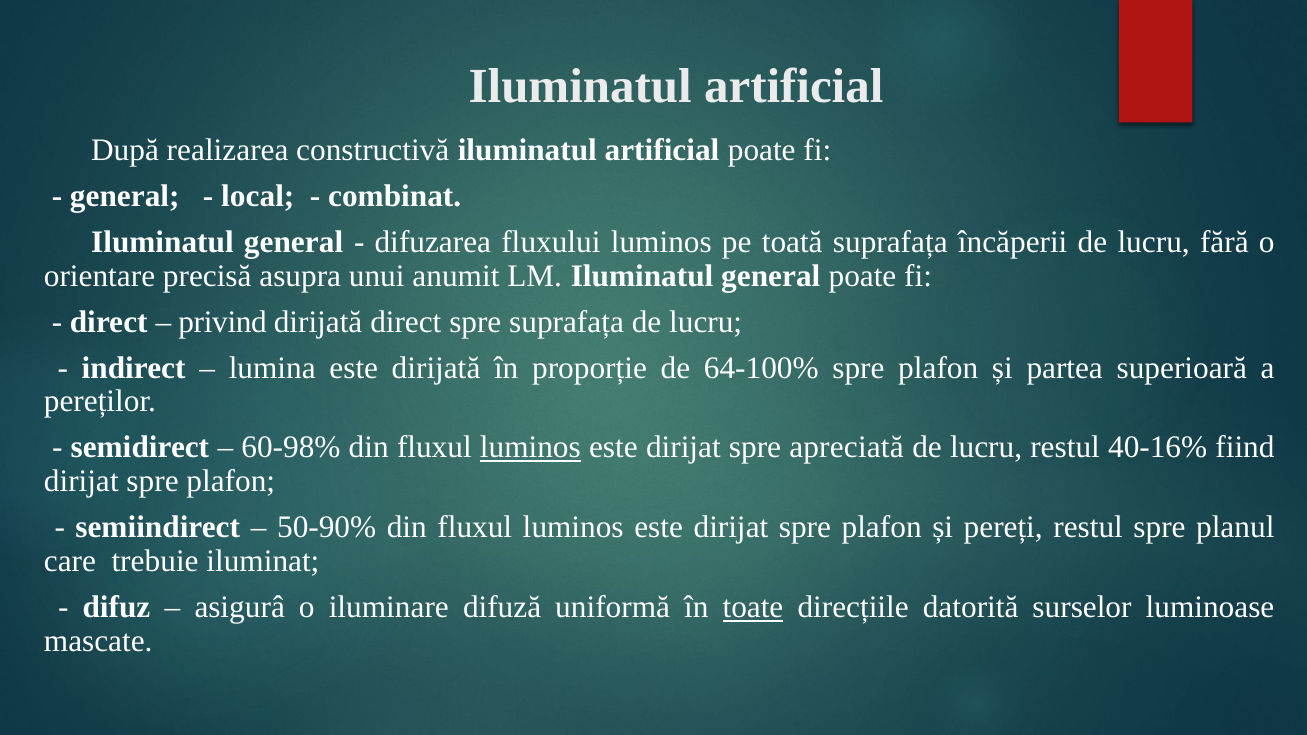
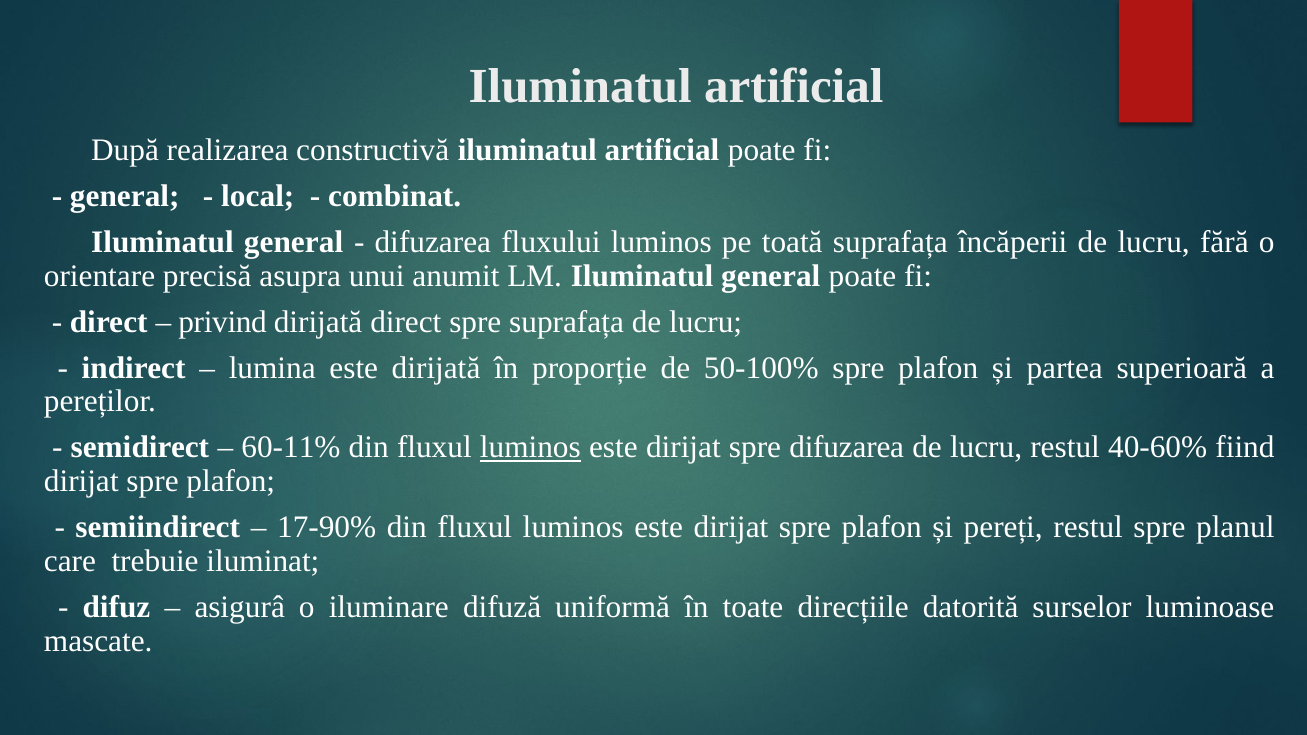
64-100%: 64-100% -> 50-100% (761, 368)
60-98%: 60-98% -> 60-11% (291, 448)
spre apreciată: apreciată -> difuzarea (847, 448)
40-16%: 40-16% -> 40-60% (1158, 448)
50-90%: 50-90% -> 17-90% (327, 528)
toate underline: present -> none (753, 607)
